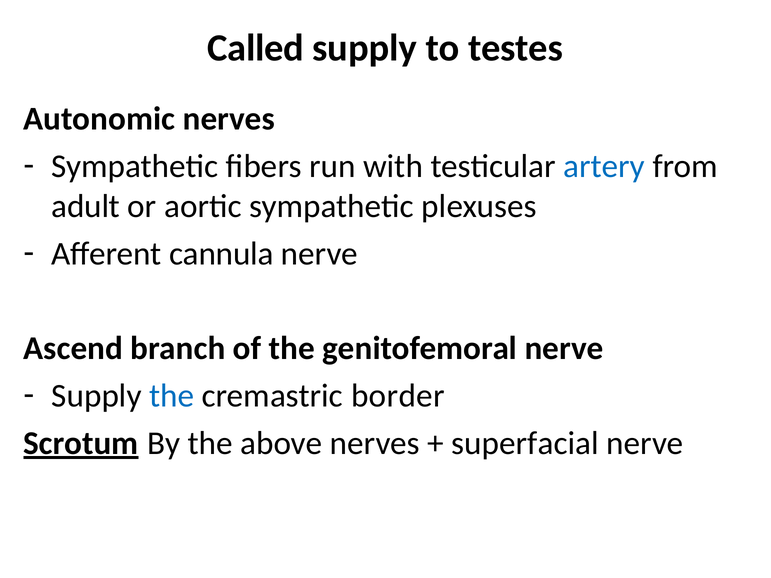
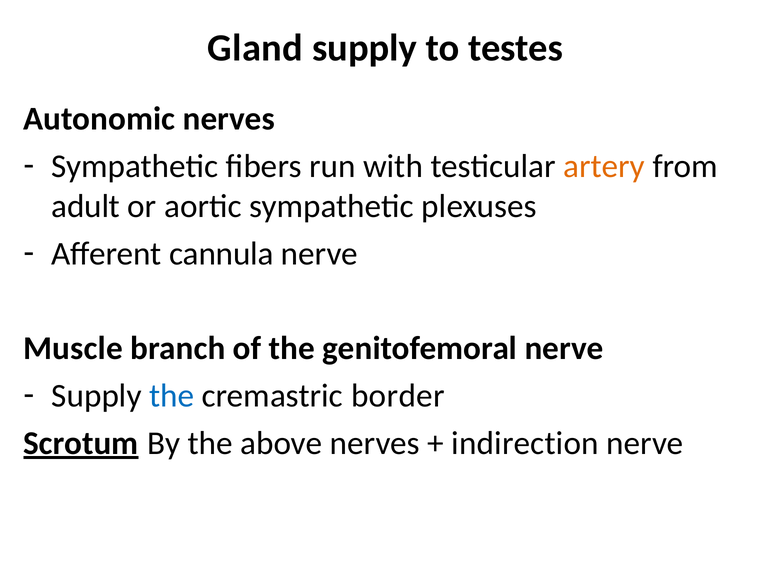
Called: Called -> Gland (255, 48)
artery colour: blue -> orange (604, 166)
Ascend: Ascend -> Muscle (73, 349)
superfacial: superfacial -> indirection (525, 443)
